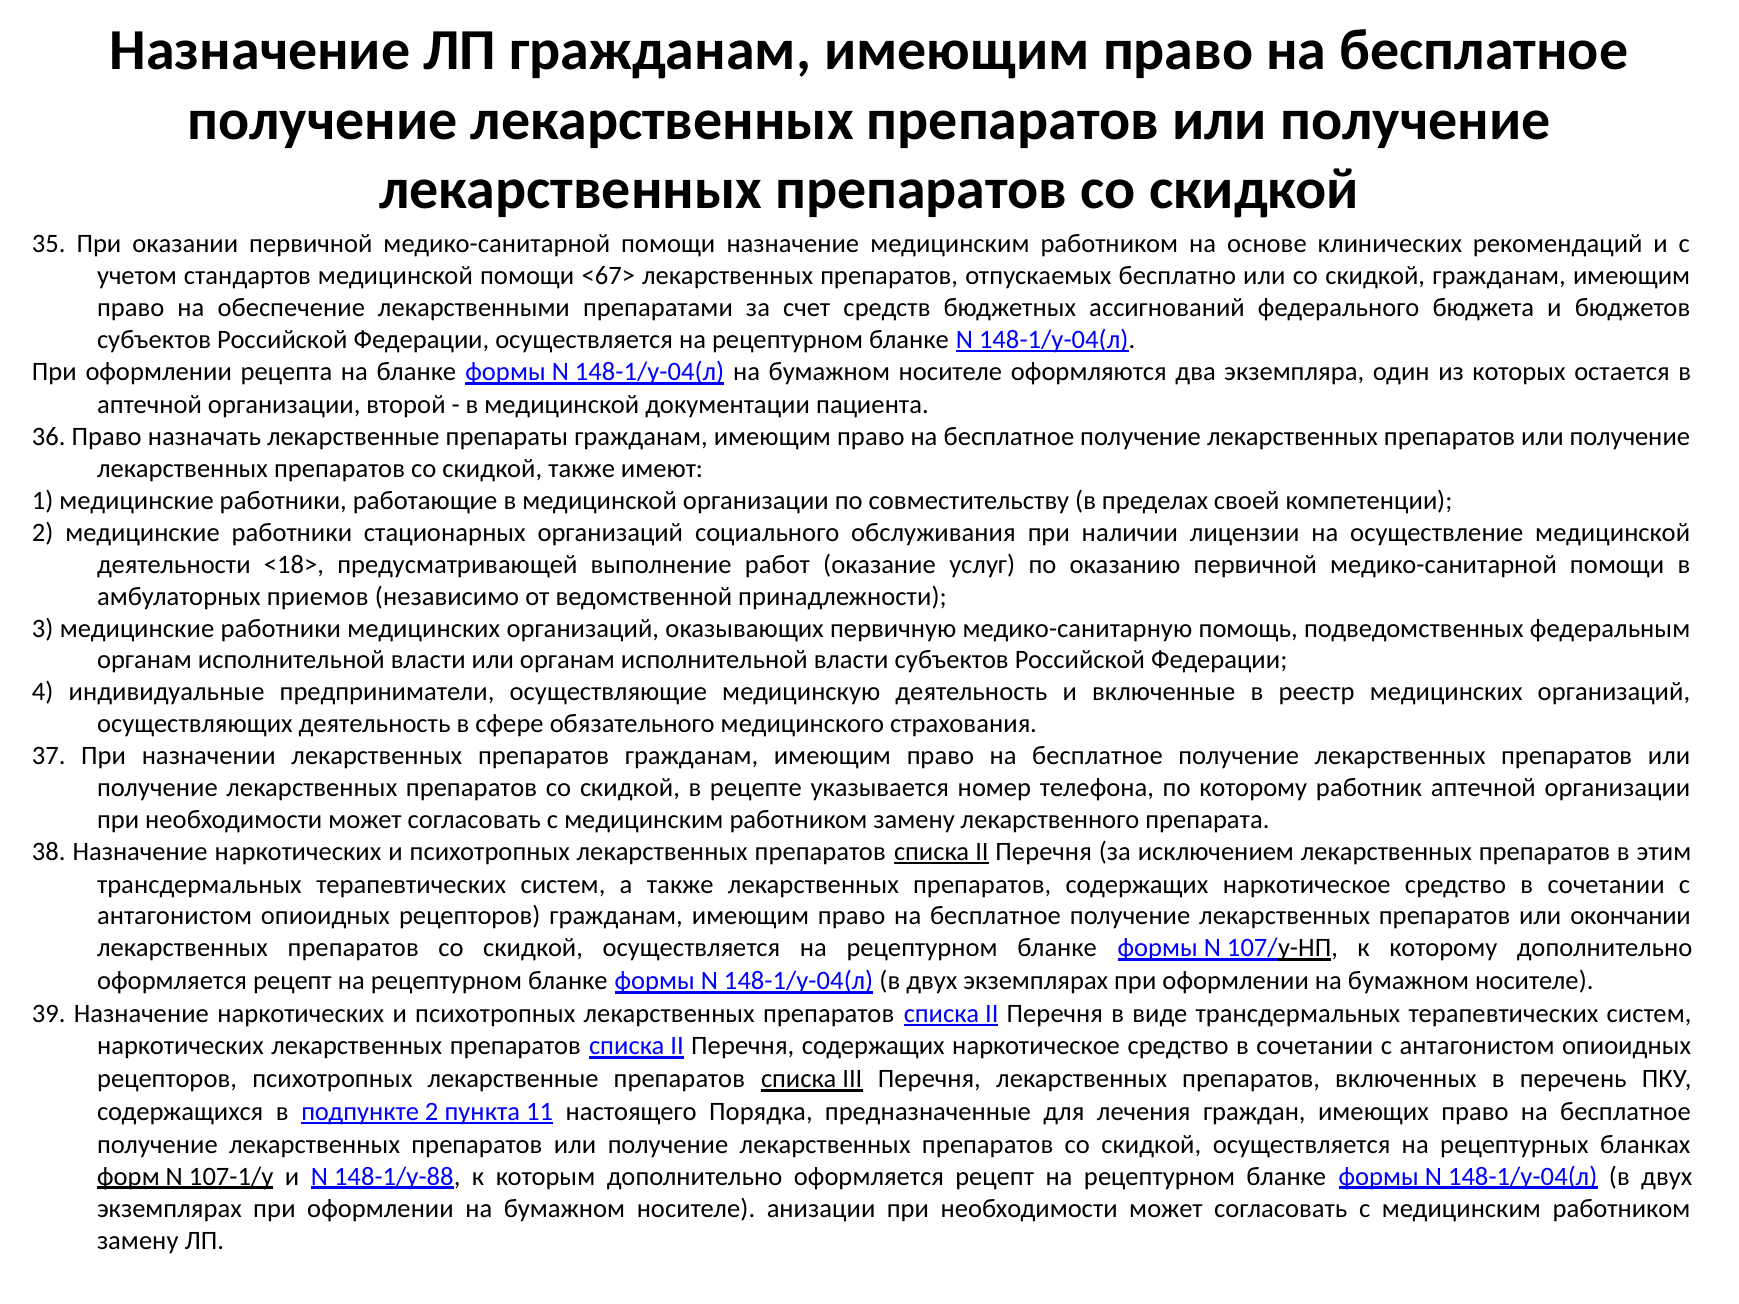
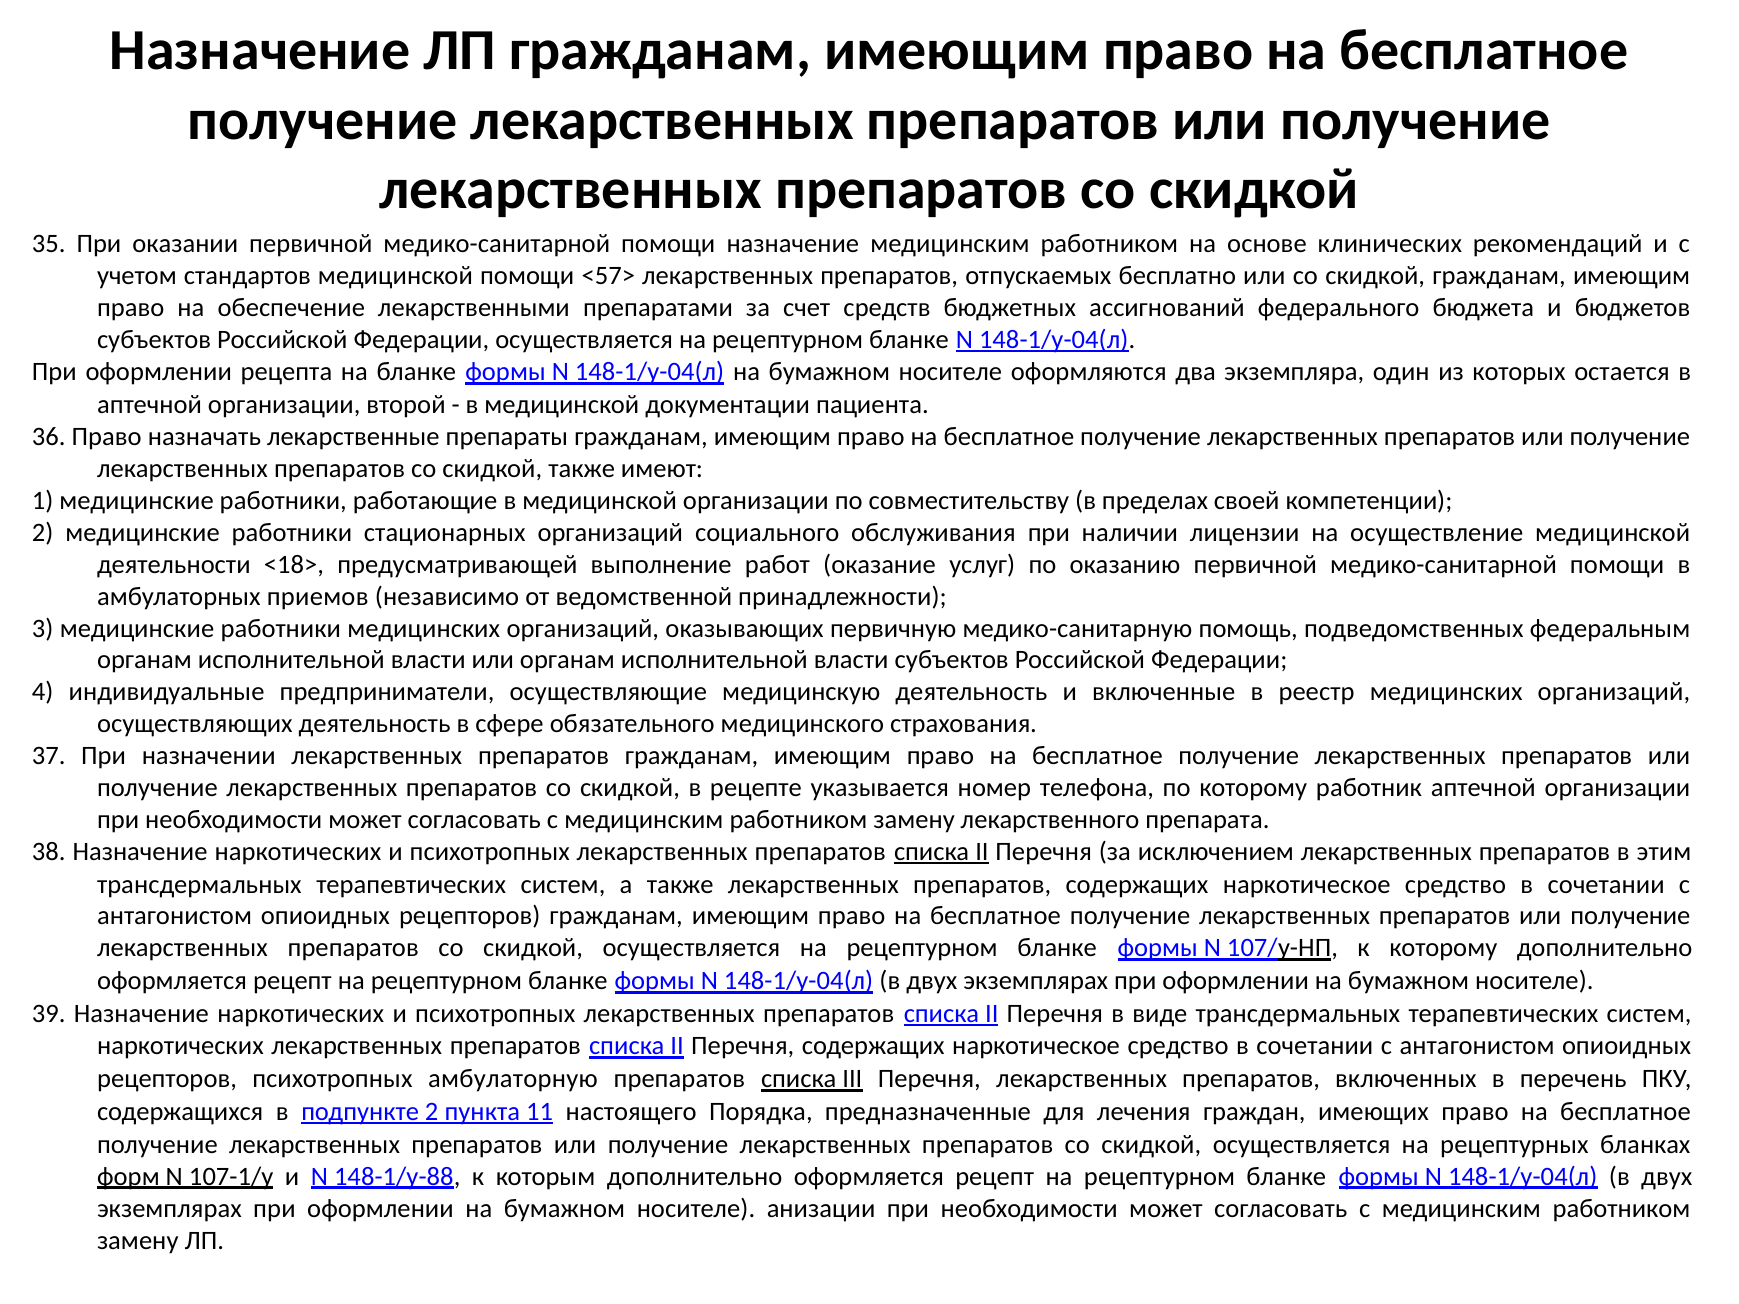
<67>: <67> -> <57> (608, 276)
окончании: окончании -> получение (1630, 916)
психотропных лекарственные: лекарственные -> амбулаторную (513, 1079)
